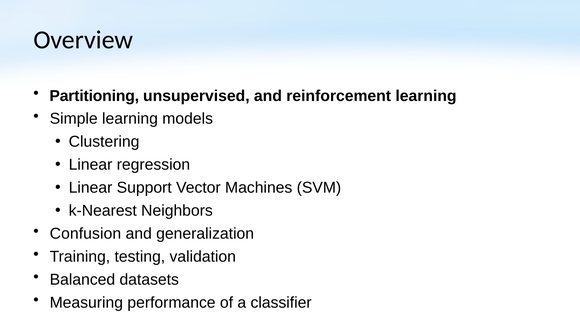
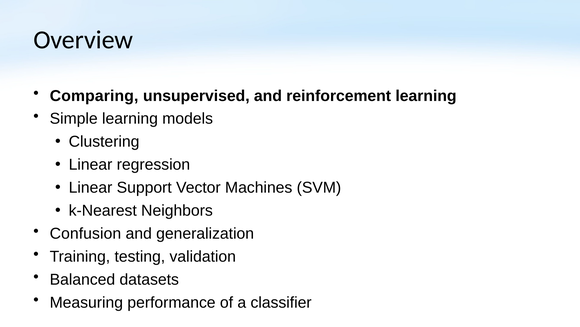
Partitioning: Partitioning -> Comparing (94, 96)
